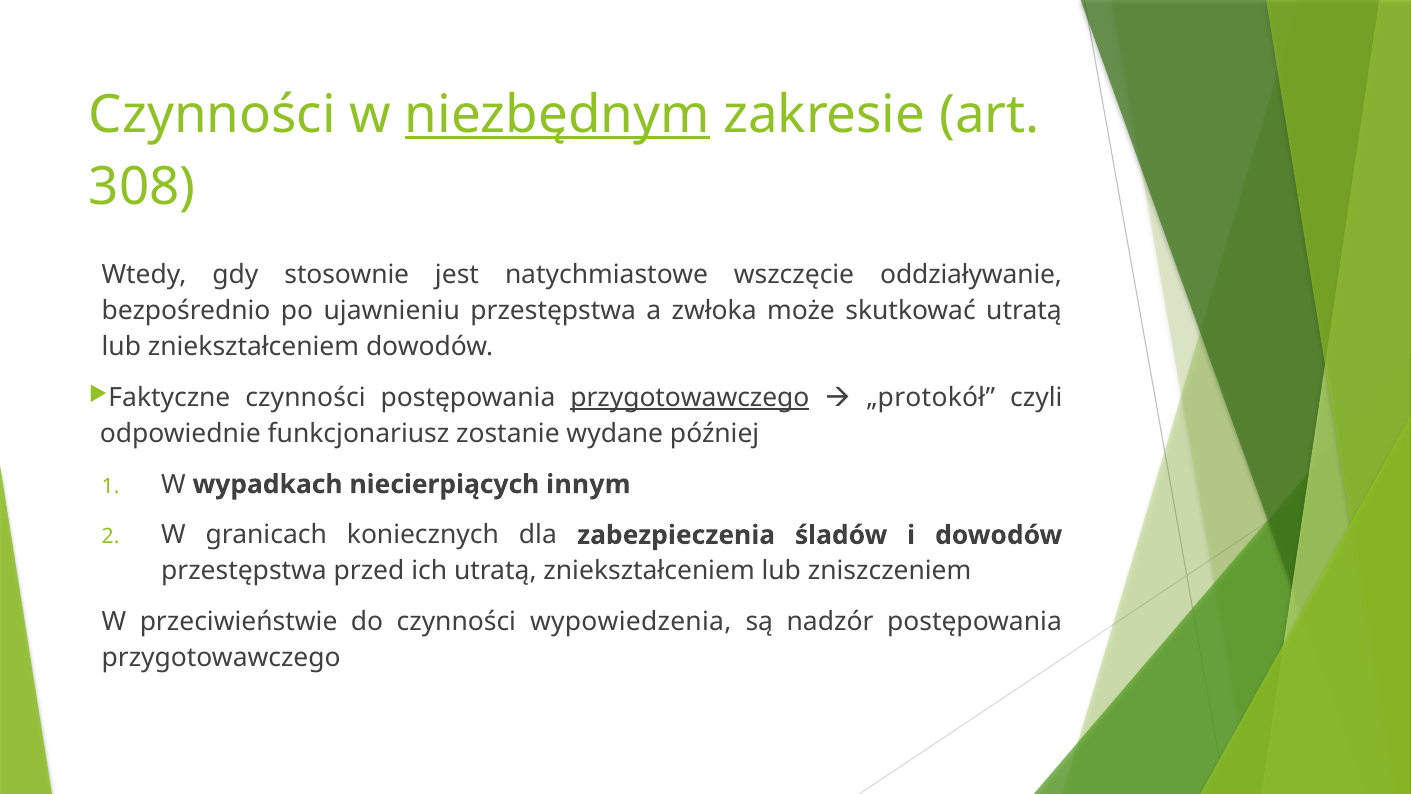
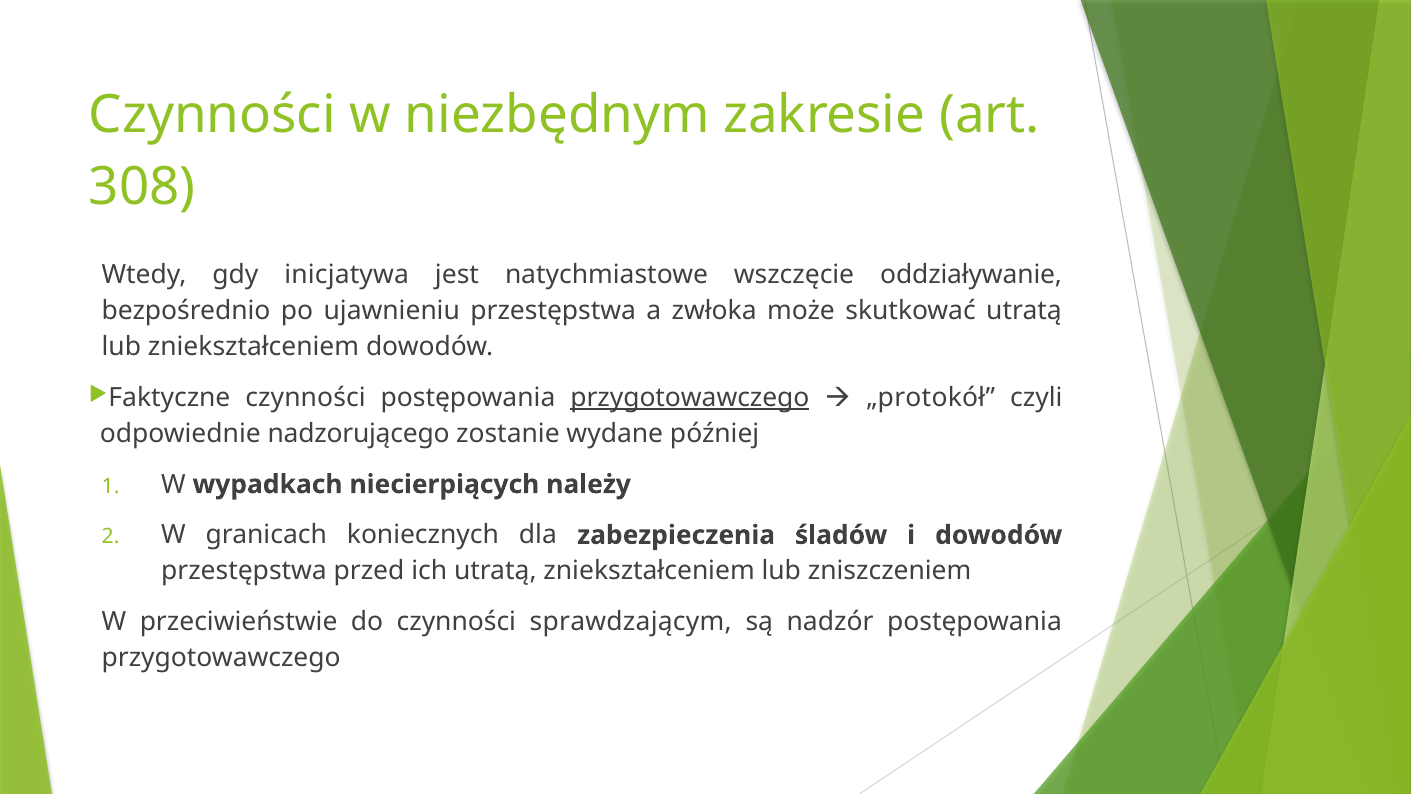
niezbędnym underline: present -> none (557, 115)
stosownie: stosownie -> inicjatywa (347, 275)
funkcjonariusz: funkcjonariusz -> nadzorującego (359, 434)
innym: innym -> należy (589, 484)
wypowiedzenia: wypowiedzenia -> sprawdzającym (631, 622)
